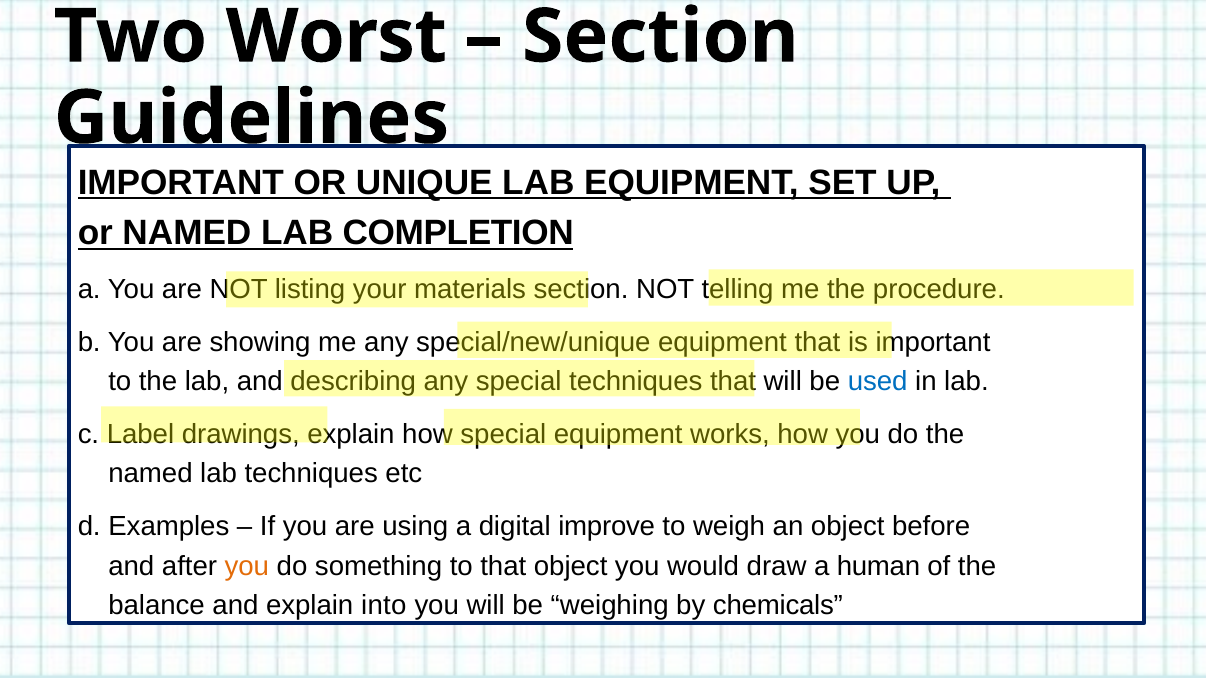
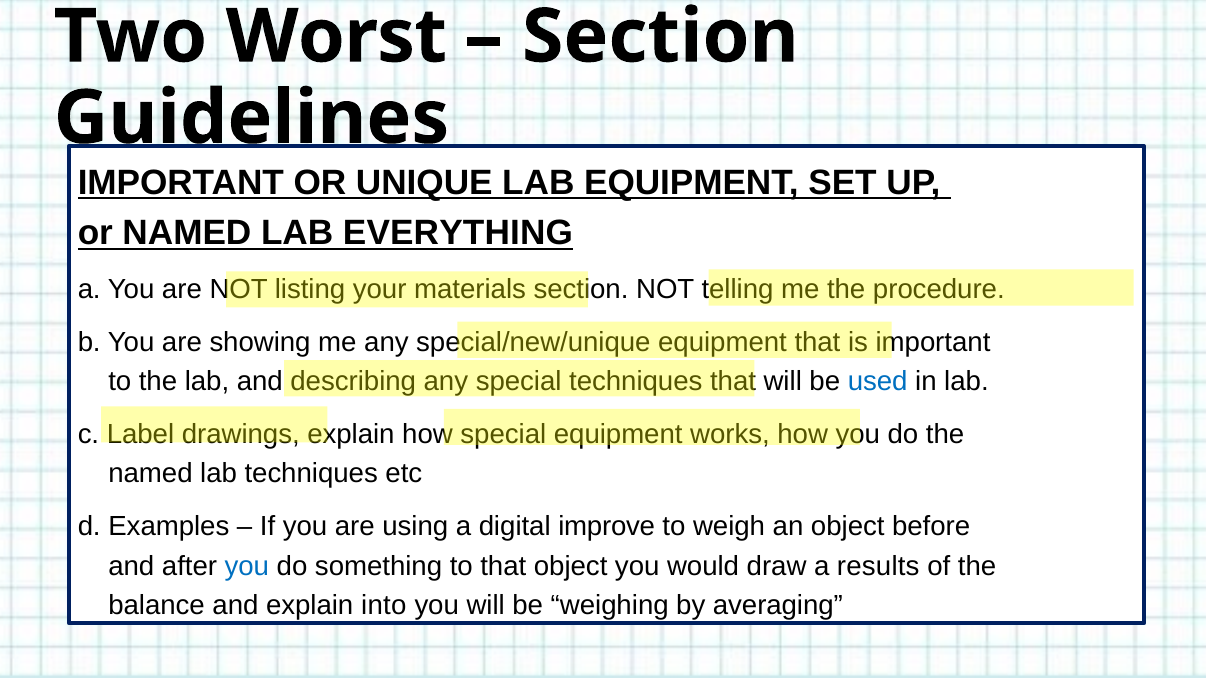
COMPLETION: COMPLETION -> EVERYTHING (458, 233)
you colour: orange -> blue (247, 566)
human: human -> results (878, 566)
chemicals: chemicals -> averaging (778, 606)
